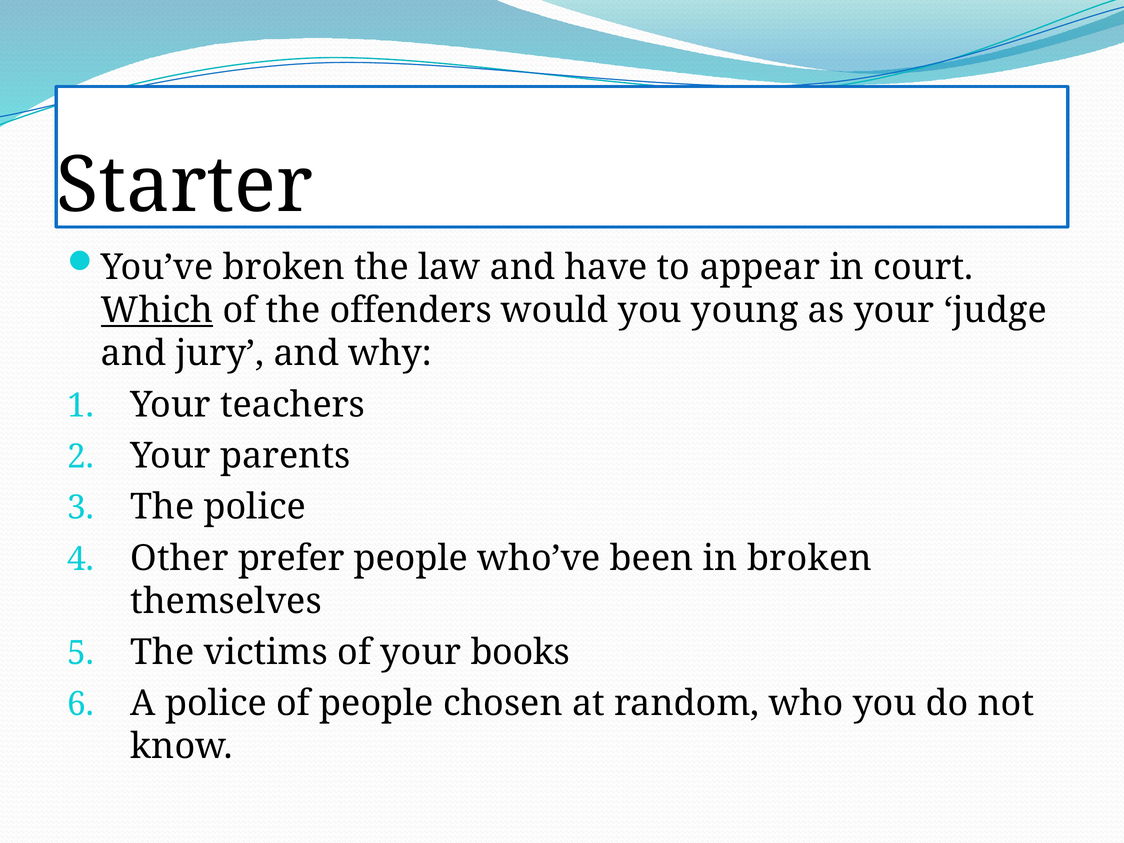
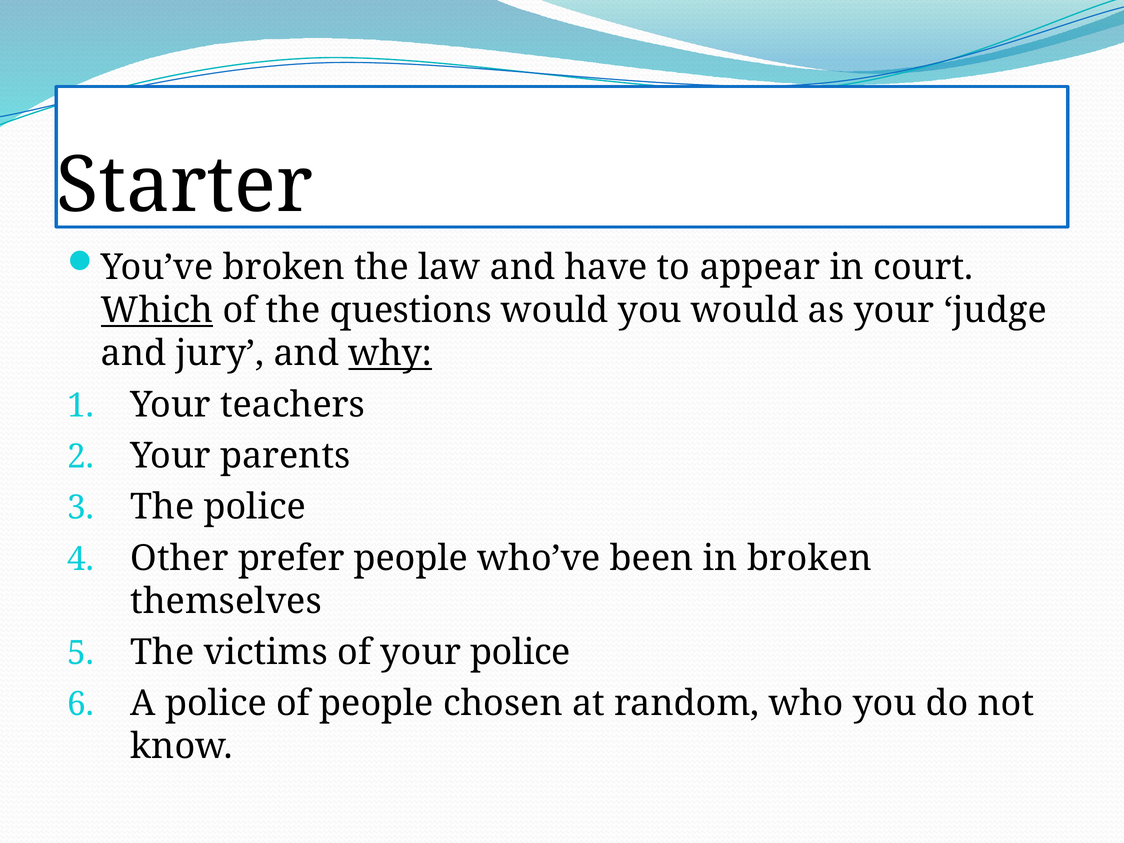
offenders: offenders -> questions (411, 311)
you young: young -> would (745, 311)
why underline: none -> present (390, 354)
your books: books -> police (520, 652)
